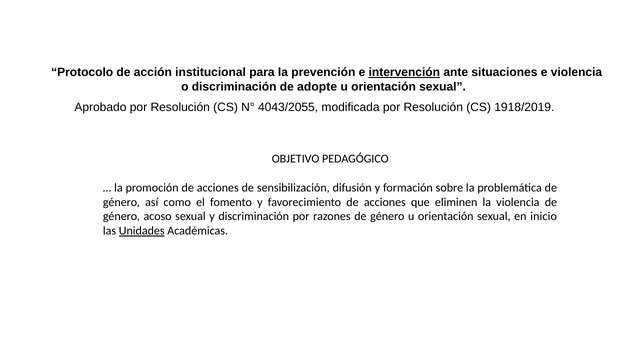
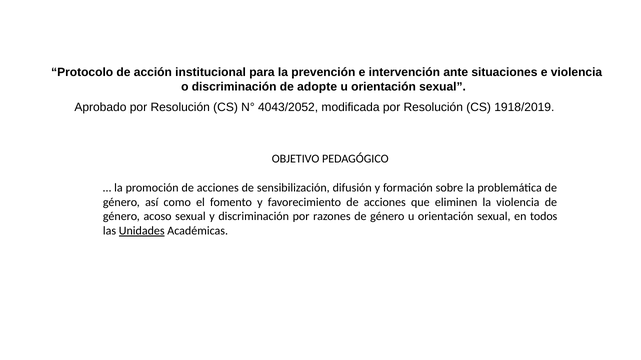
intervención underline: present -> none (404, 73)
4043/2055: 4043/2055 -> 4043/2052 (288, 108)
inicio: inicio -> todos (544, 217)
